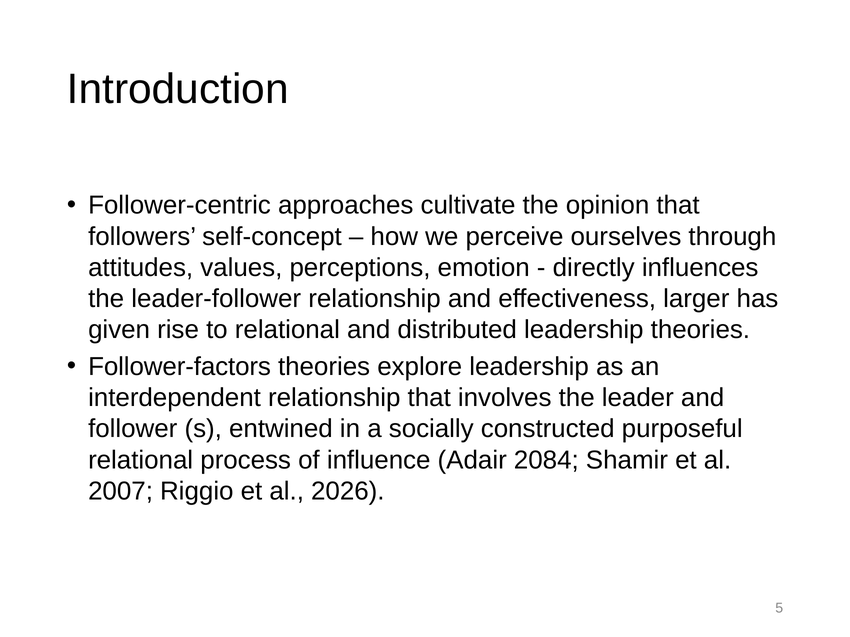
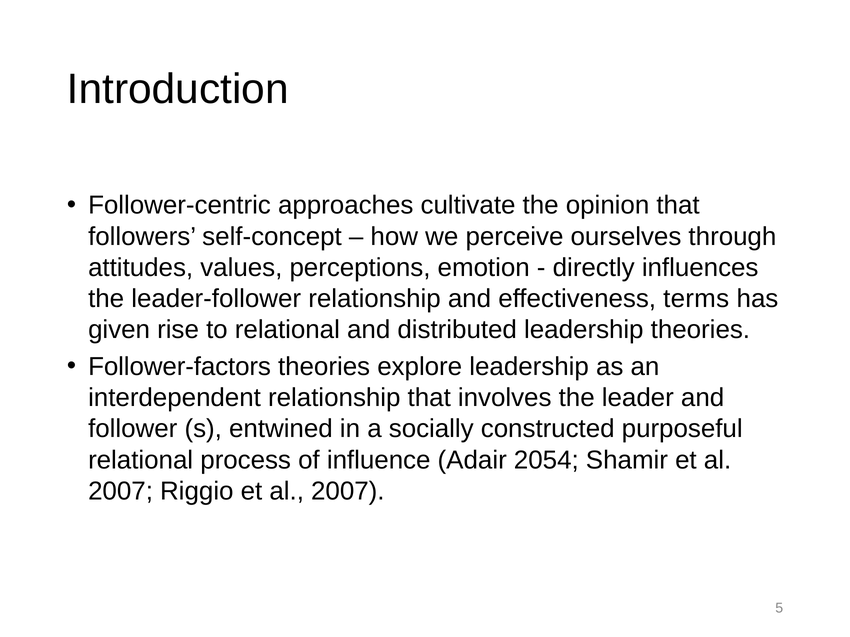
larger: larger -> terms (696, 299)
2084: 2084 -> 2054 (546, 460)
Riggio et al 2026: 2026 -> 2007 (348, 491)
